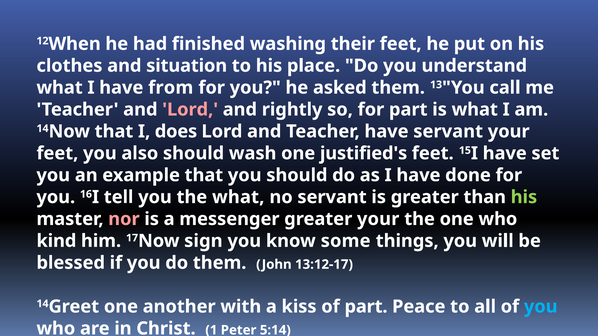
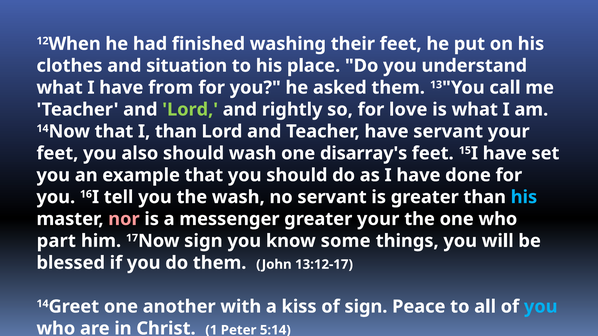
Lord colour: pink -> light green (190, 110)
for part: part -> love (408, 110)
I does: does -> than (176, 132)
justified's: justified's -> disarray's (364, 153)
the what: what -> wash (238, 197)
his colour: light green -> light blue (524, 197)
kind: kind -> part (56, 241)
of part: part -> sign (366, 307)
